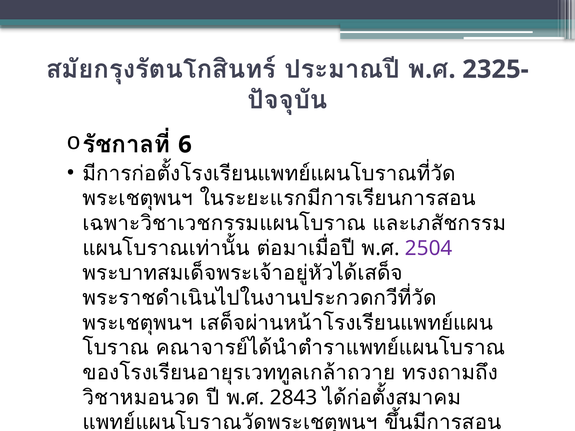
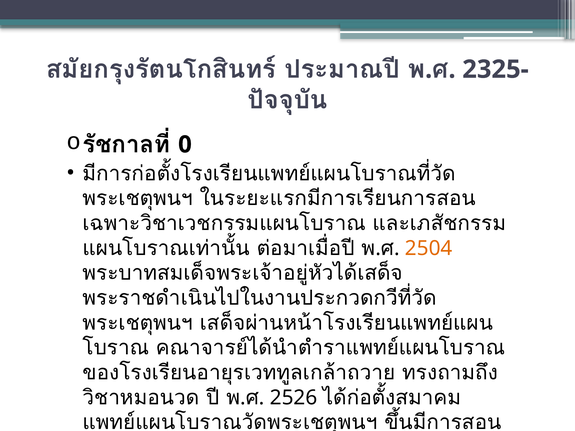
6: 6 -> 0 (185, 145)
2504 colour: purple -> orange (429, 248)
2843: 2843 -> 2526 (294, 398)
